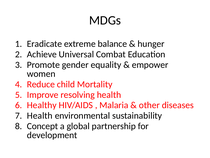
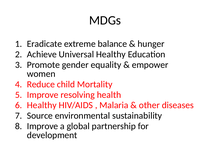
Universal Combat: Combat -> Healthy (111, 54)
Health: Health -> Source (40, 115)
Concept: Concept -> Improve (43, 126)
